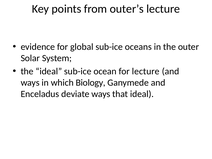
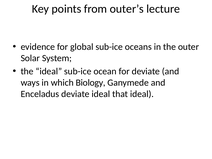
for lecture: lecture -> deviate (146, 71)
deviate ways: ways -> ideal (101, 94)
